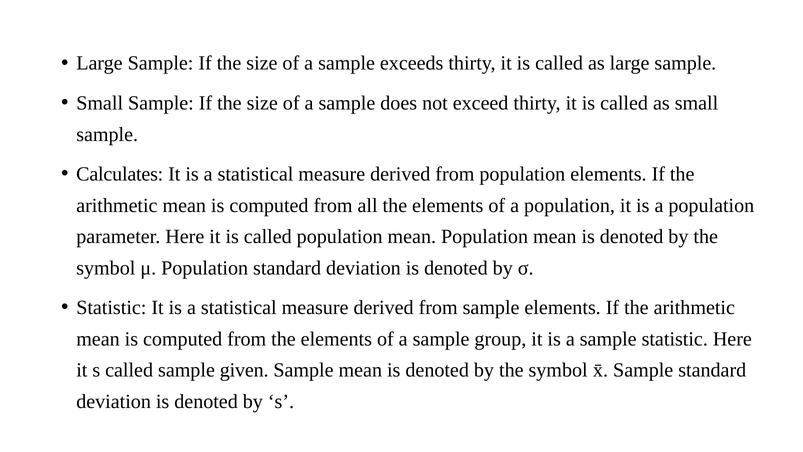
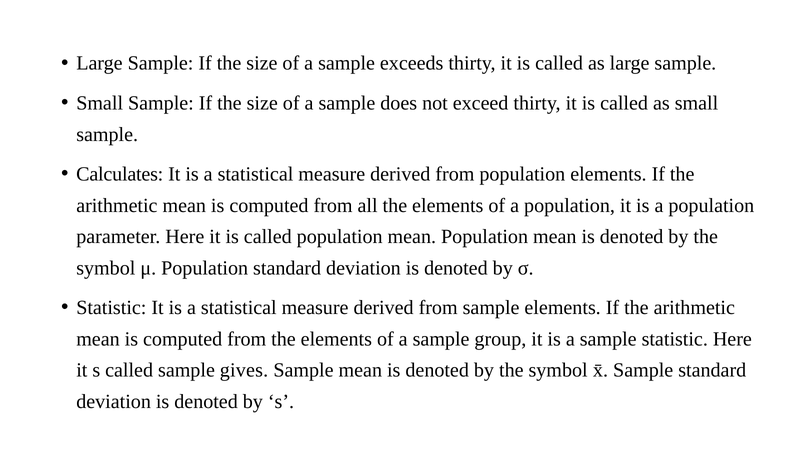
given: given -> gives (244, 370)
